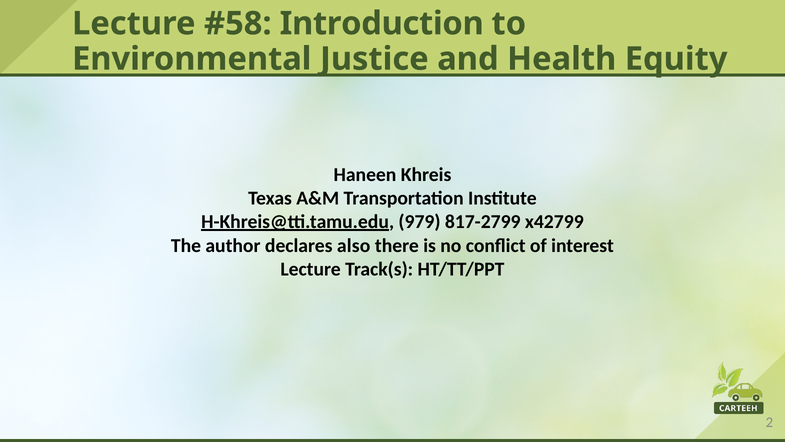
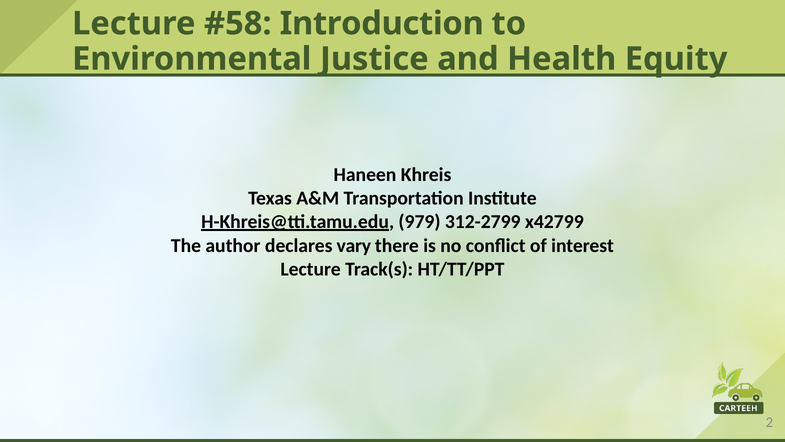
817-2799: 817-2799 -> 312-2799 (483, 222)
also: also -> vary (354, 245)
